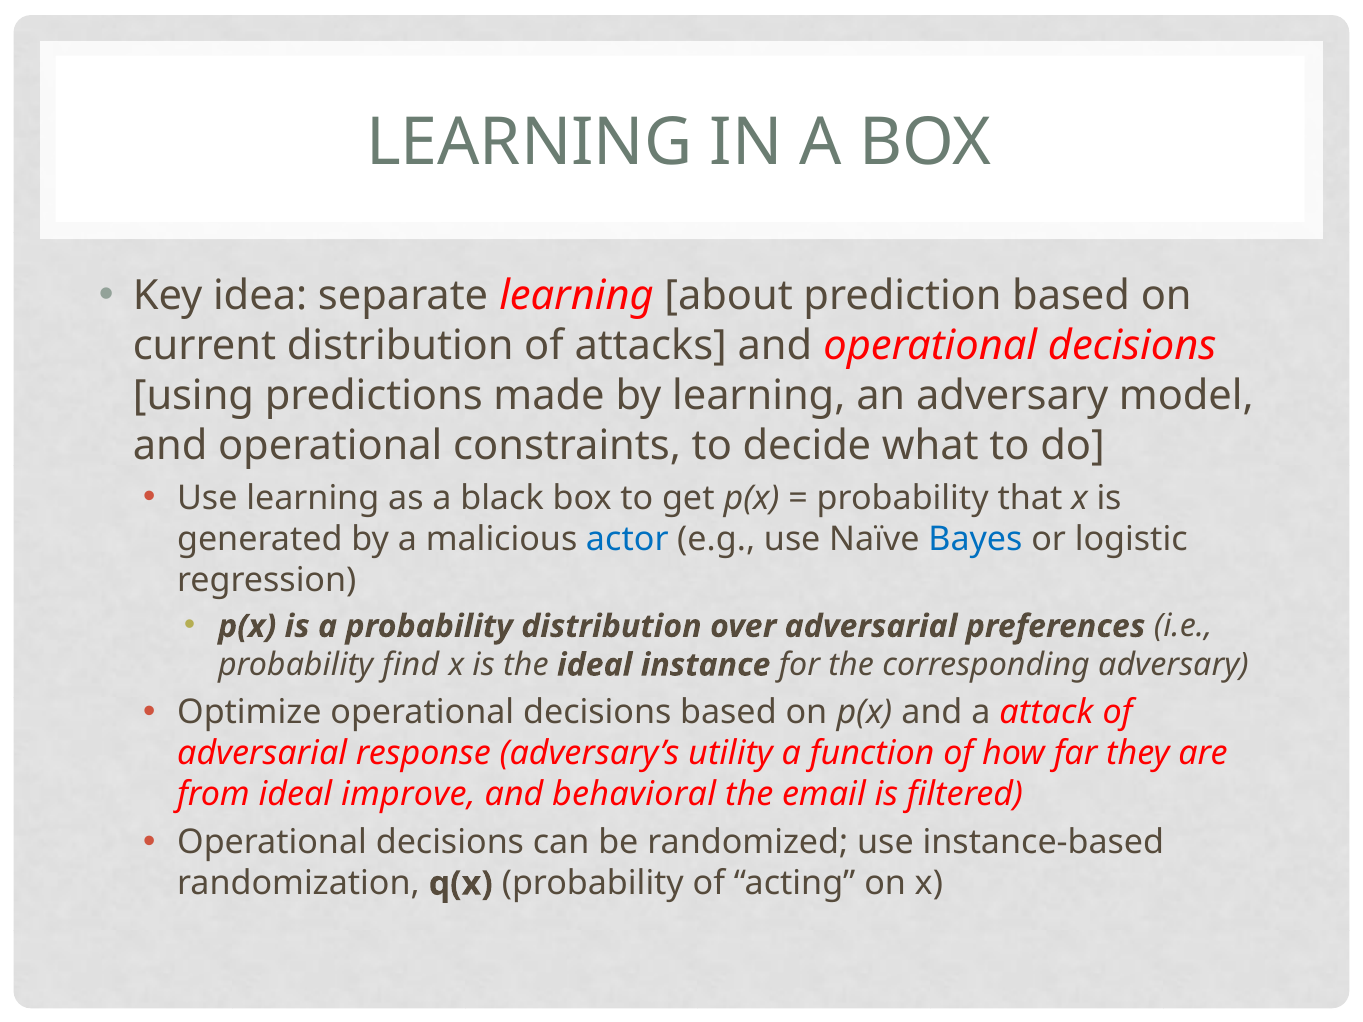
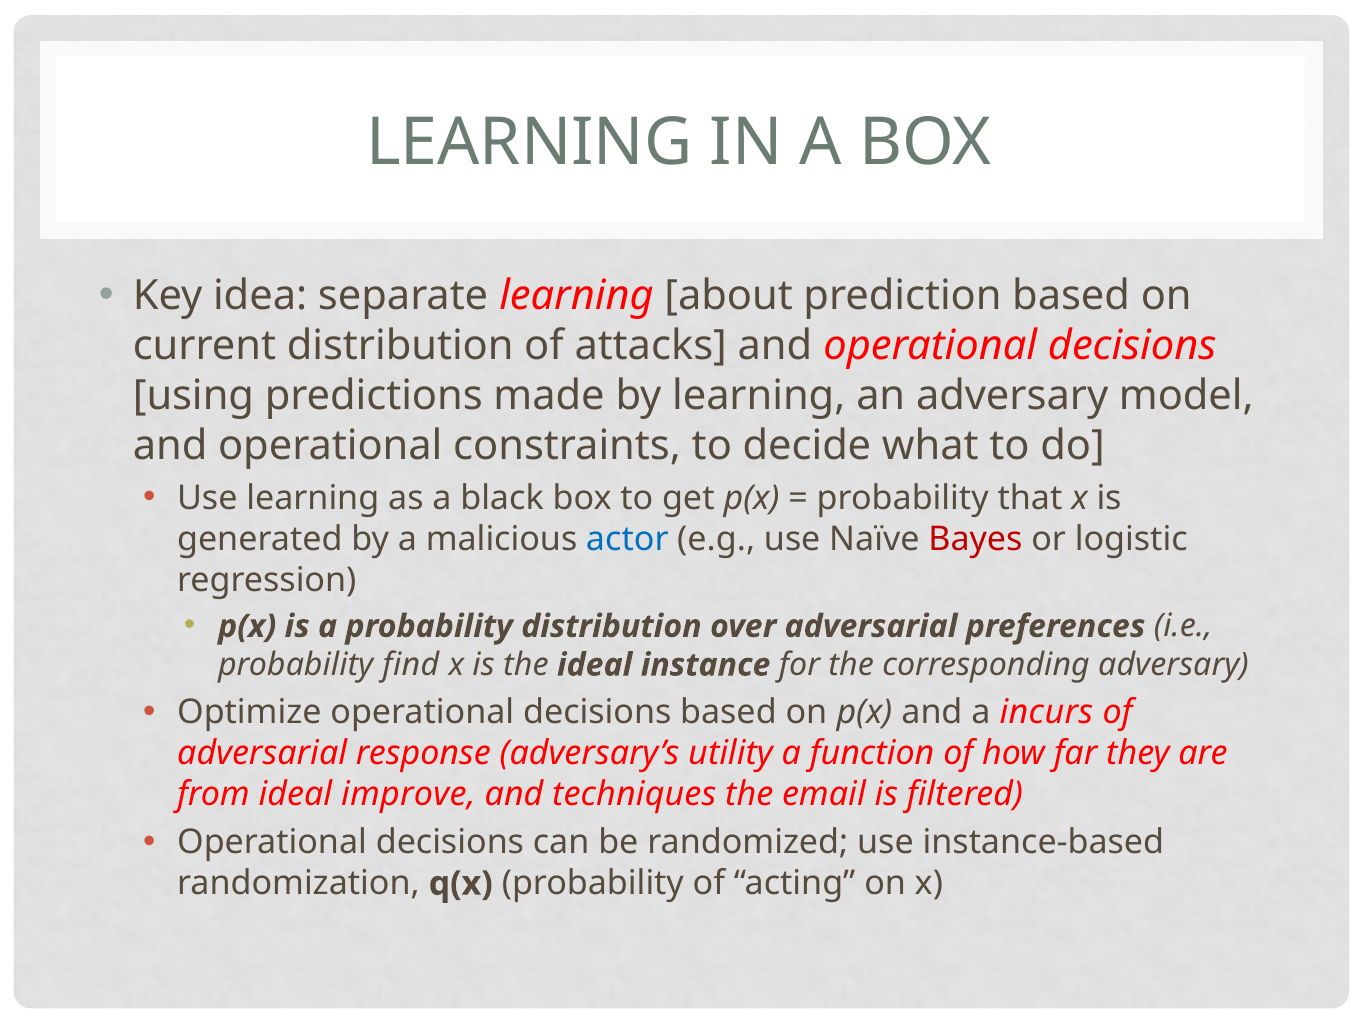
Bayes colour: blue -> red (975, 539)
attack: attack -> incurs (1046, 713)
behavioral: behavioral -> techniques (634, 794)
